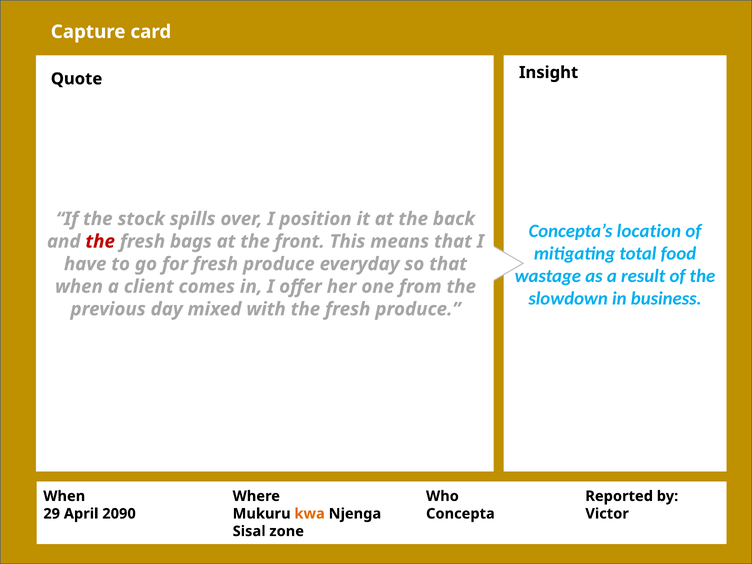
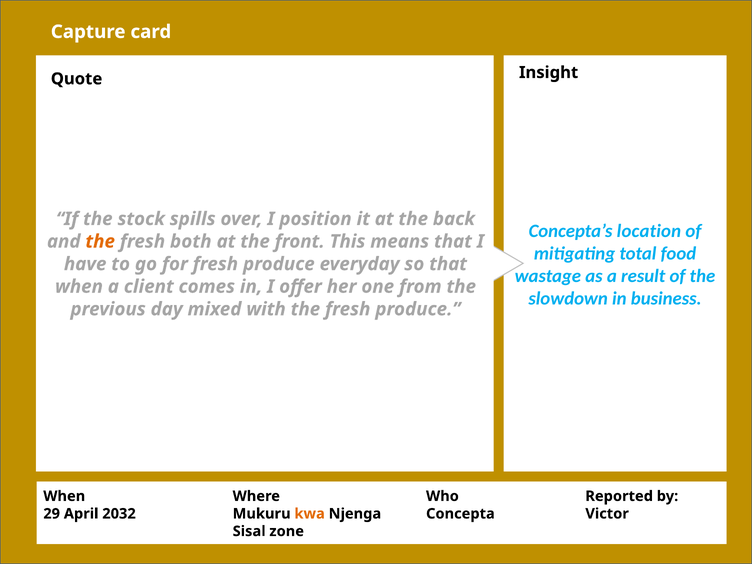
the colour: red -> orange (100, 241)
bags: bags -> both (191, 241)
2090: 2090 -> 2032 (119, 514)
